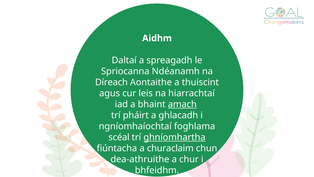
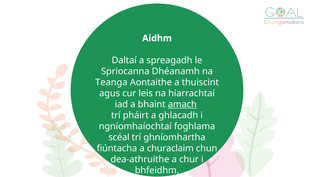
Ndéanamh: Ndéanamh -> Dhéanamh (176, 71)
Díreach: Díreach -> Teanga (111, 82)
ghníomhartha underline: present -> none (174, 137)
